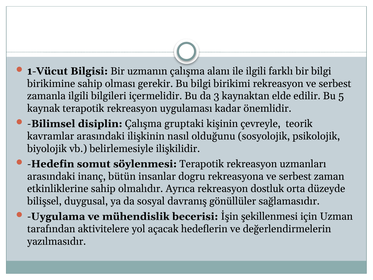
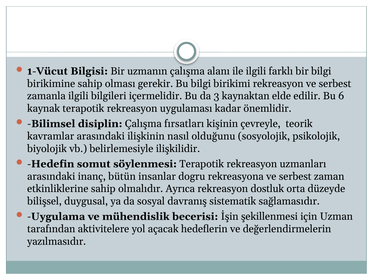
5: 5 -> 6 (341, 96)
gruptaki: gruptaki -> fırsatları (184, 124)
gönüllüler: gönüllüler -> sistematik (233, 201)
